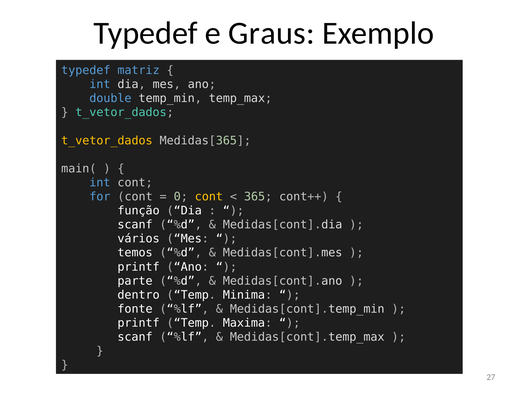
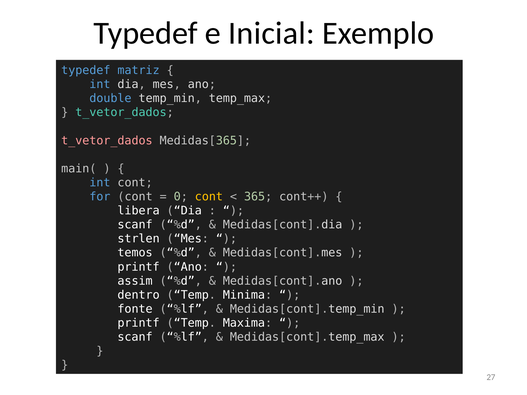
Graus: Graus -> Inicial (272, 33)
t_vetor_dados colour: yellow -> pink (107, 141)
função: função -> libera (139, 211)
vários: vários -> strlen (139, 239)
parte: parte -> assim (135, 281)
